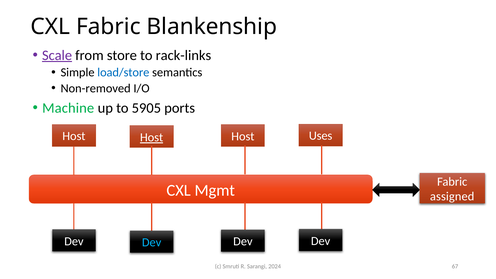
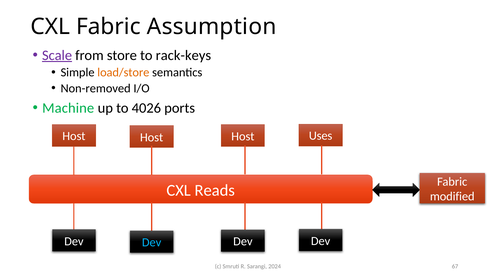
Blankenship: Blankenship -> Assumption (212, 27)
rack-links: rack-links -> rack-keys (183, 55)
load/store colour: blue -> orange (123, 72)
5905: 5905 -> 4026 (146, 108)
Host underline: present -> none (152, 137)
Mgmt: Mgmt -> Reads (215, 190)
assigned: assigned -> modified (452, 196)
